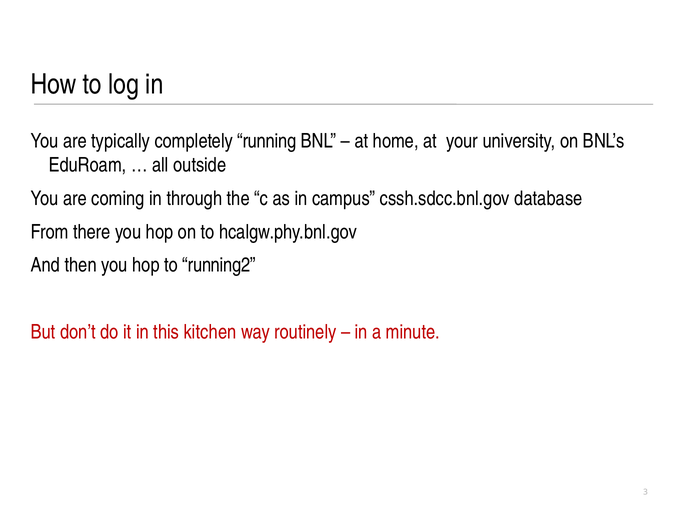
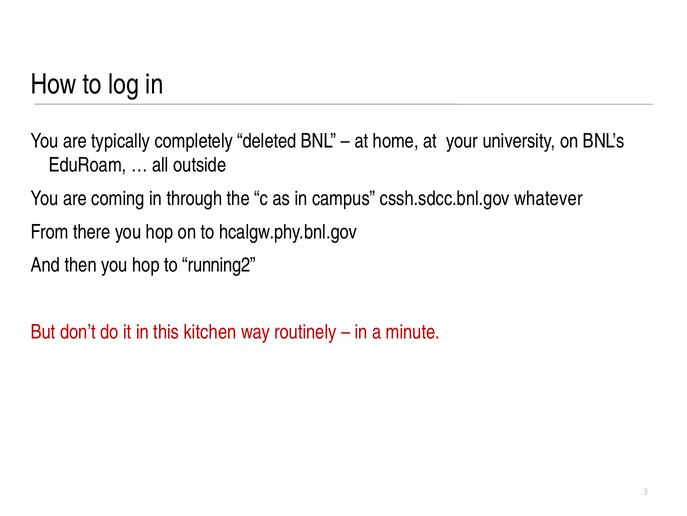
running: running -> deleted (267, 141)
database: database -> whatever (548, 198)
